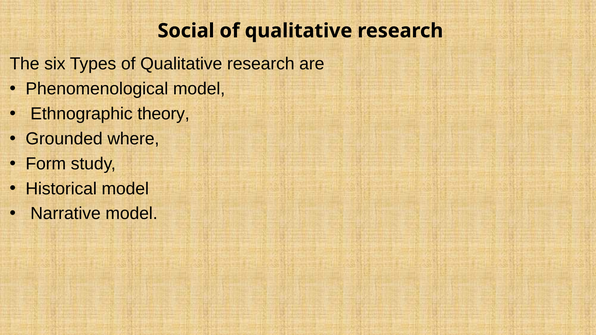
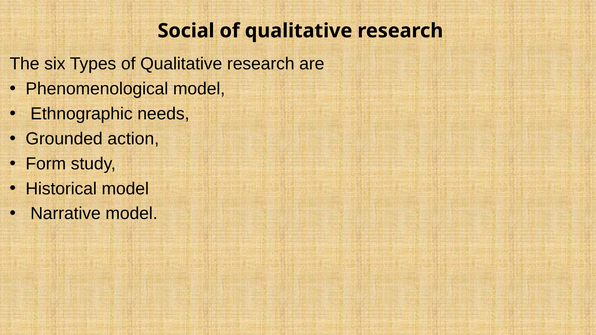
theory: theory -> needs (163, 114)
where: where -> action (133, 139)
